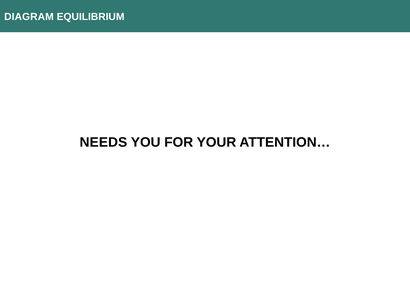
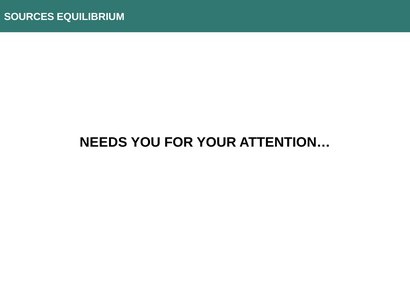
DIAGRAM: DIAGRAM -> SOURCES (29, 17)
